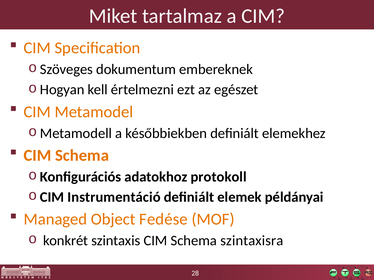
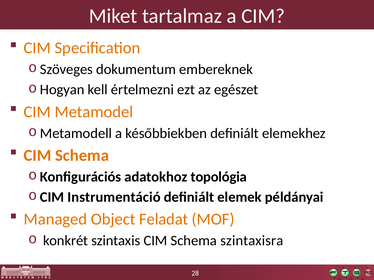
protokoll: protokoll -> topológia (219, 177)
Fedése: Fedése -> Feladat (164, 220)
